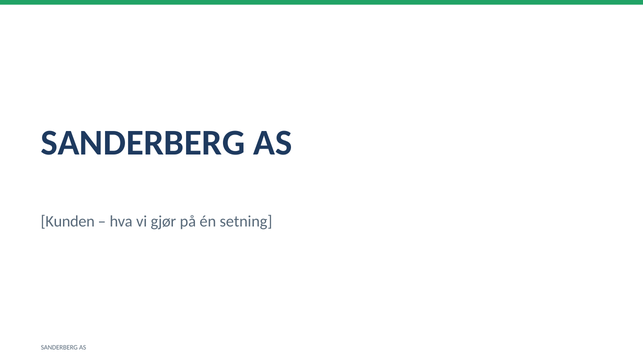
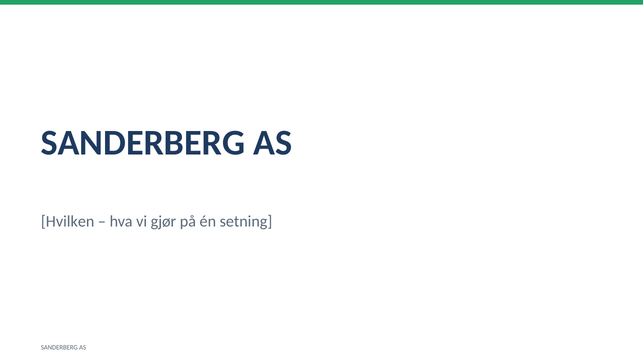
Kunden: Kunden -> Hvilken (68, 221)
